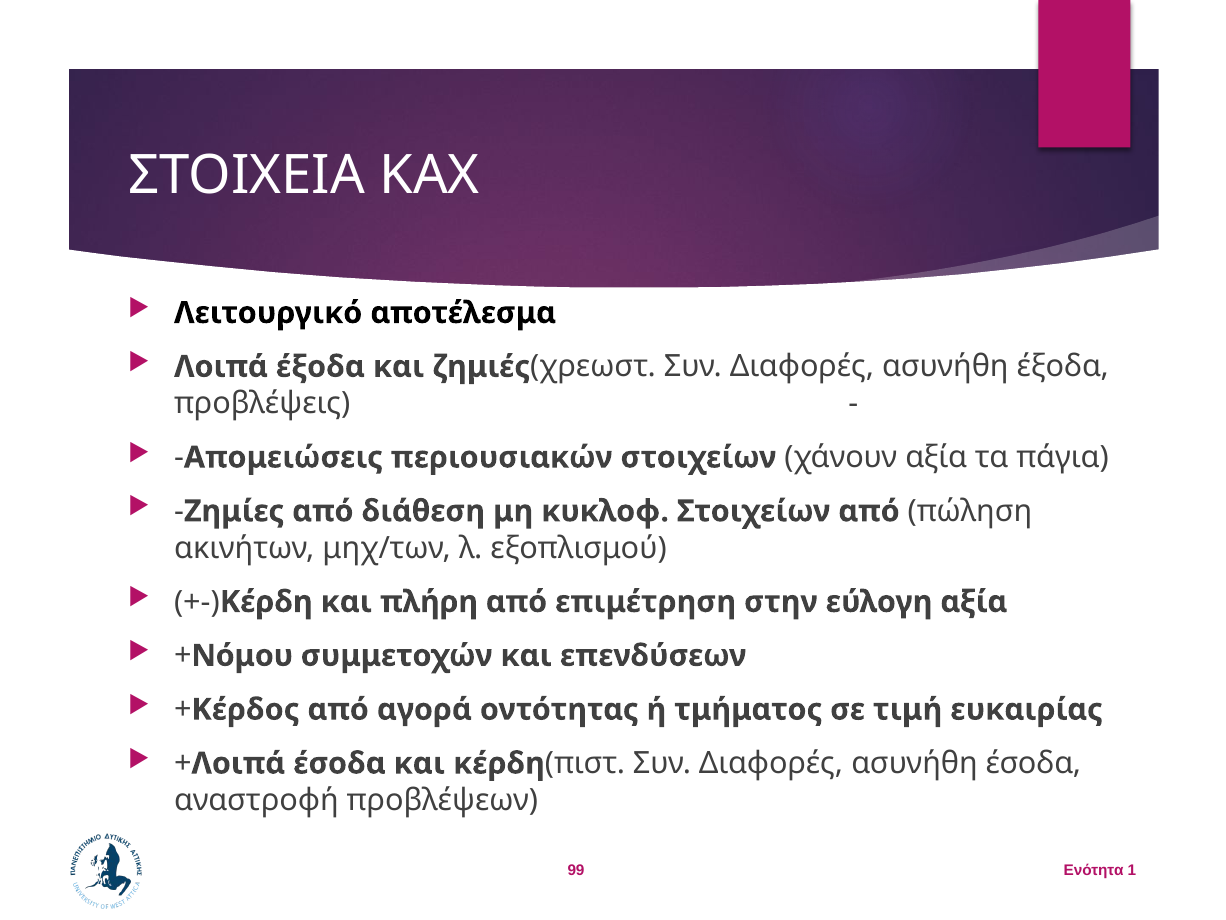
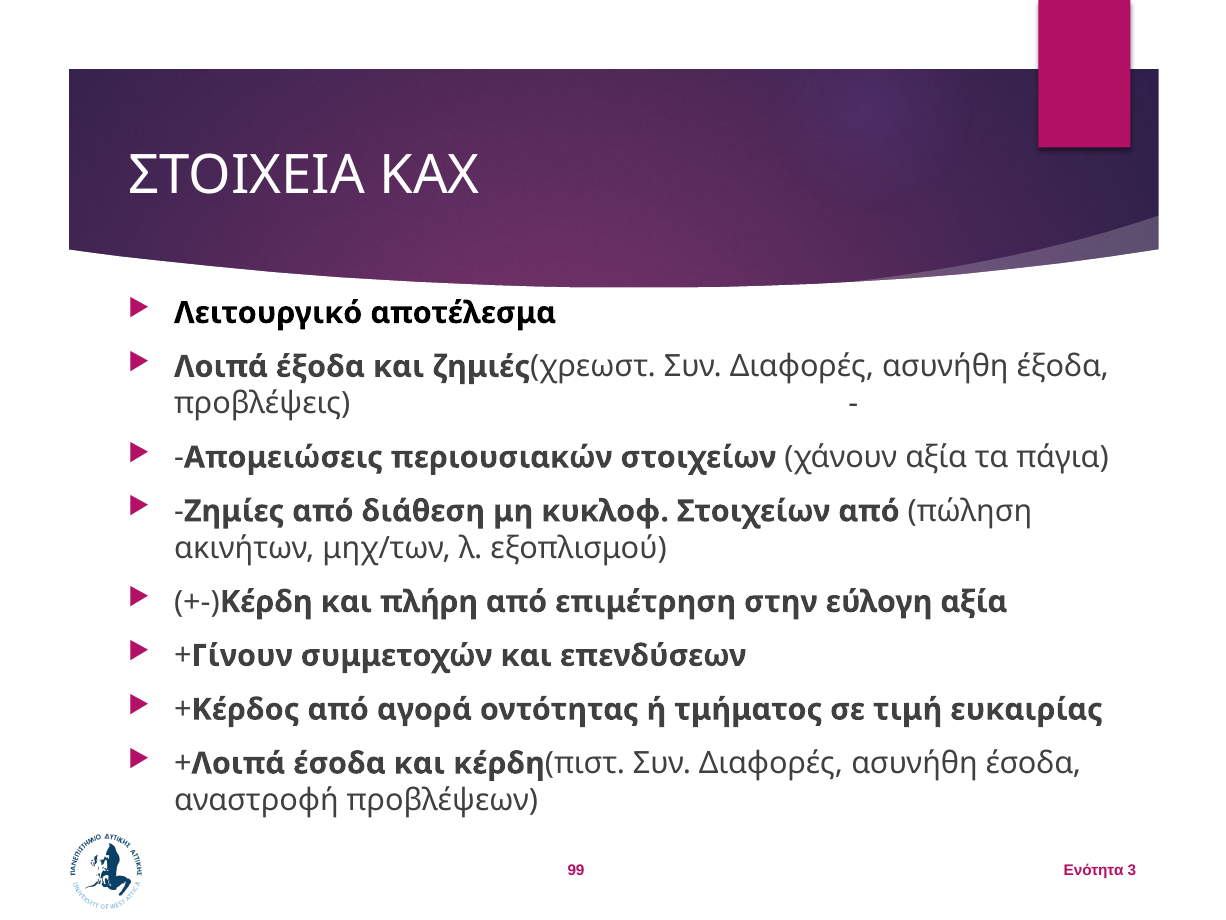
Νόμου: Νόμου -> Γίνουν (242, 655)
1: 1 -> 3 (1132, 870)
